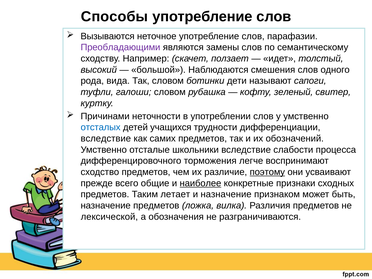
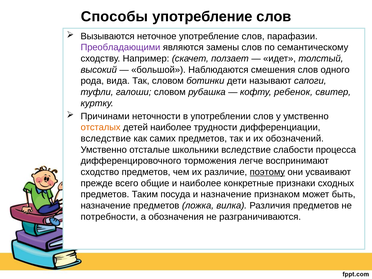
зеленый: зеленый -> ребенок (293, 92)
отсталых colour: blue -> orange (101, 127)
детей учащихся: учащихся -> наиболее (171, 127)
наиболее underline: present -> none (200, 183)
летает: летает -> посуда (175, 194)
лексической: лексической -> потребности (109, 217)
